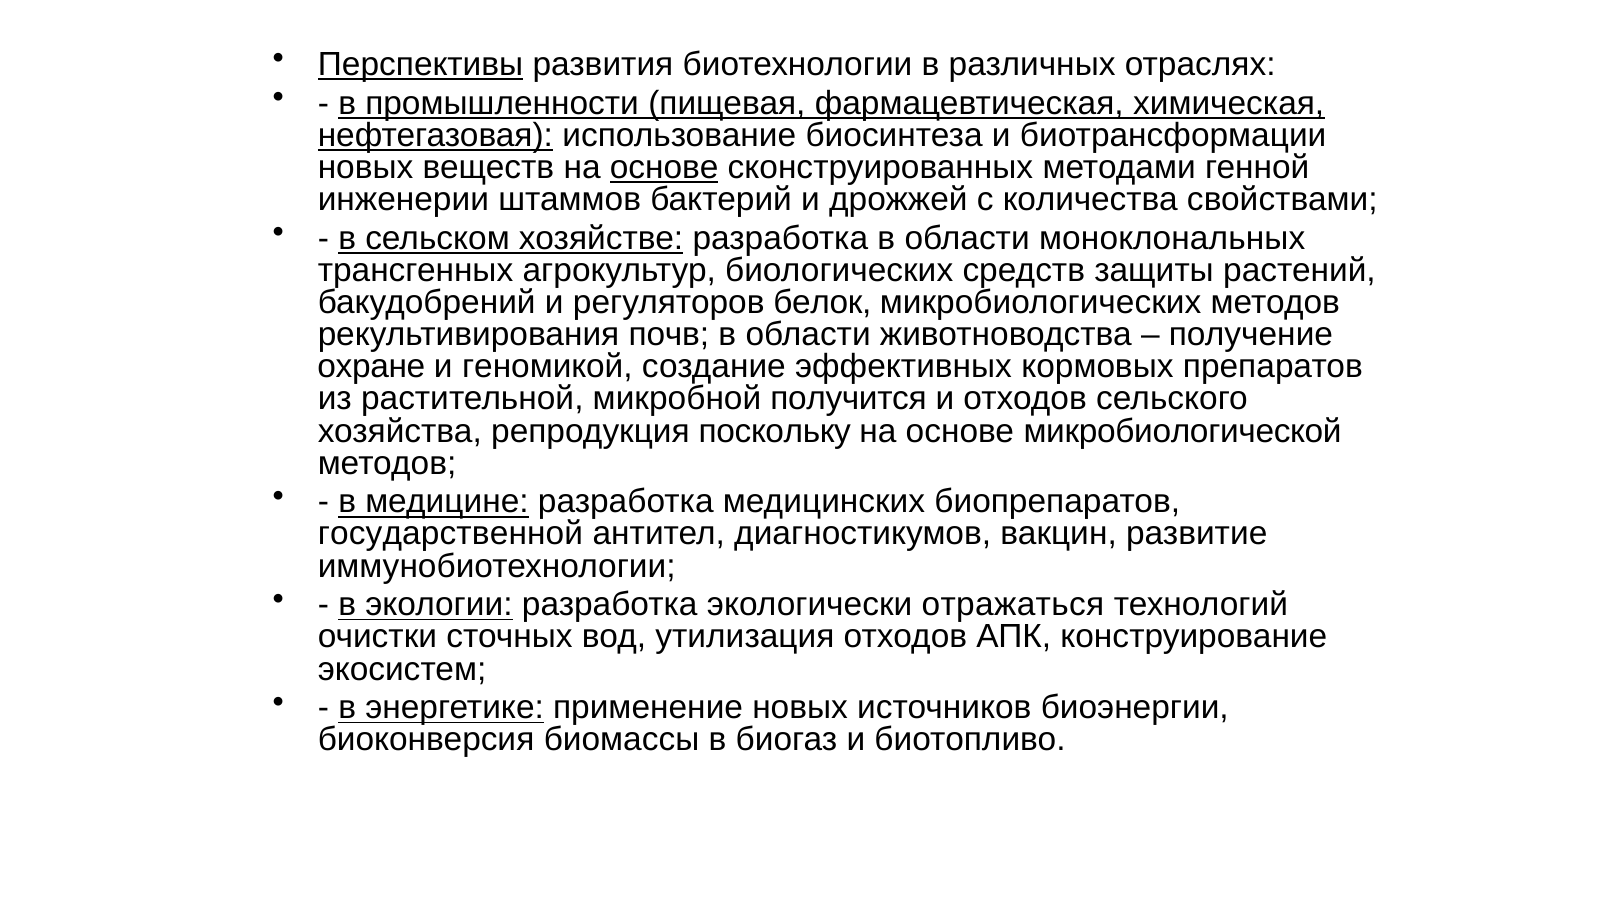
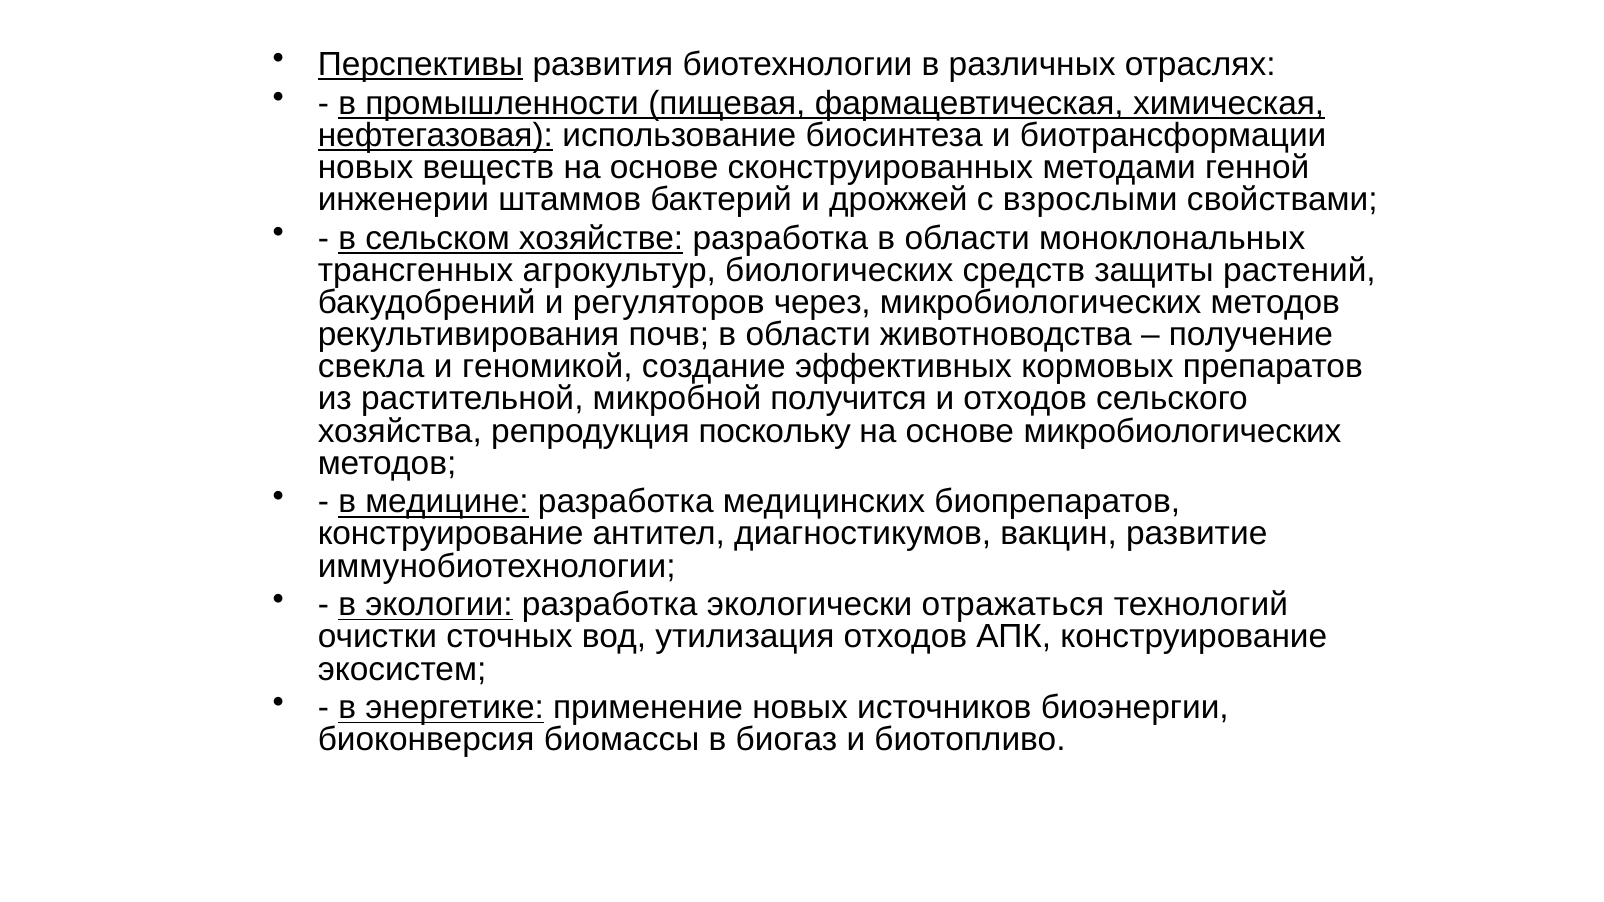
основе underline: present -> none (664, 168)
количества: количества -> взрослыми (1090, 200)
белок: белок -> через (822, 303)
охране: охране -> свекла (371, 367)
основе микробиологической: микробиологической -> микробиологических (1182, 431)
государственной: государственной -> конструирование (451, 534)
